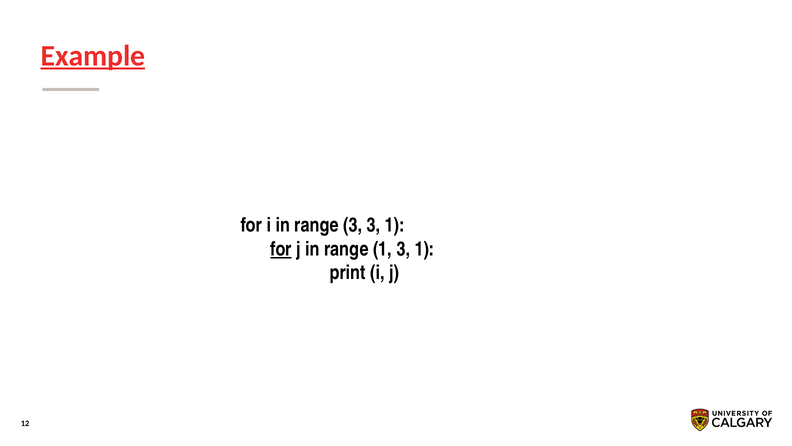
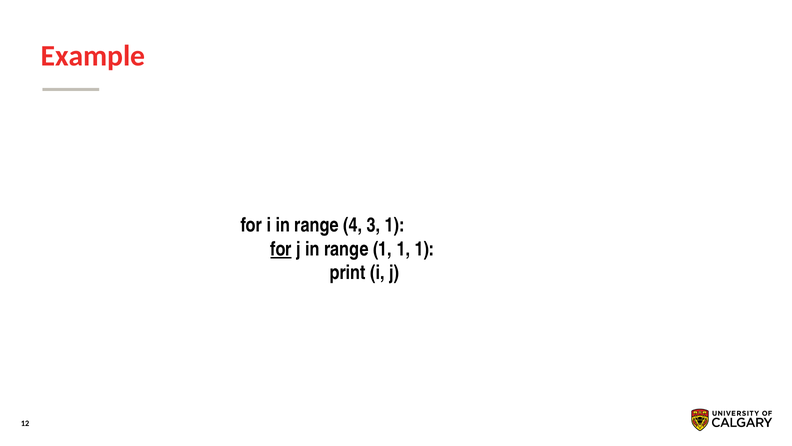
Example underline: present -> none (93, 56)
range 3: 3 -> 4 (353, 225)
range 1 3: 3 -> 1 (403, 249)
